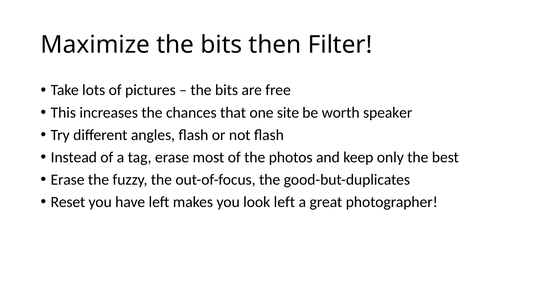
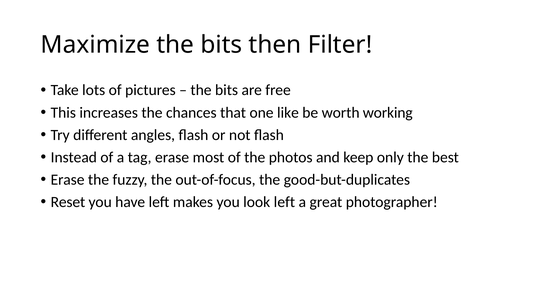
site: site -> like (288, 112)
speaker: speaker -> working (388, 112)
